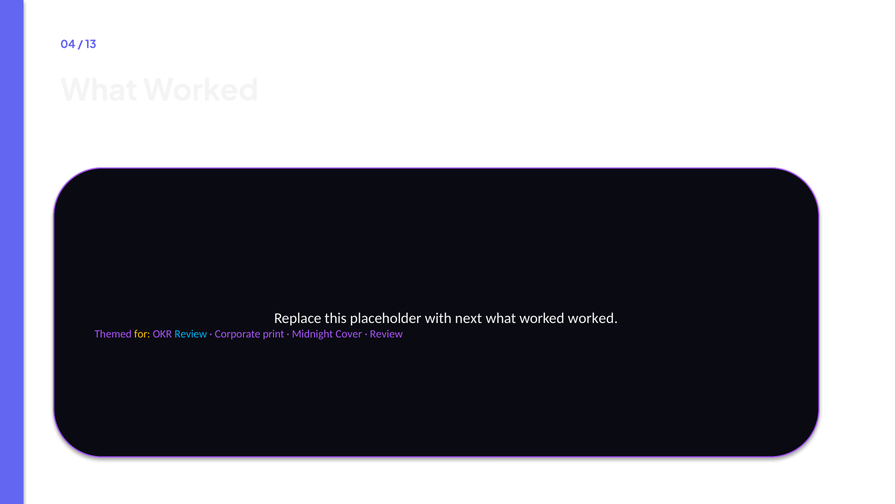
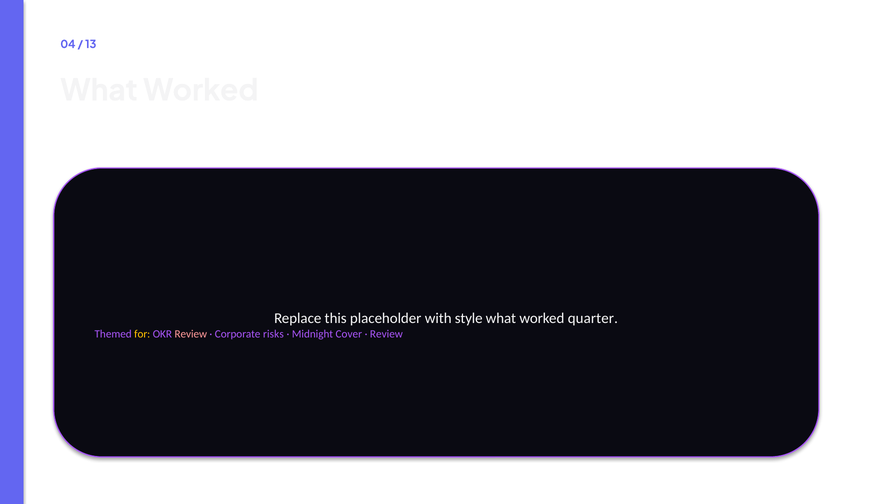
next: next -> style (469, 318)
worked worked: worked -> quarter (593, 318)
Review colour: light blue -> pink (191, 334)
print: print -> risks (273, 334)
